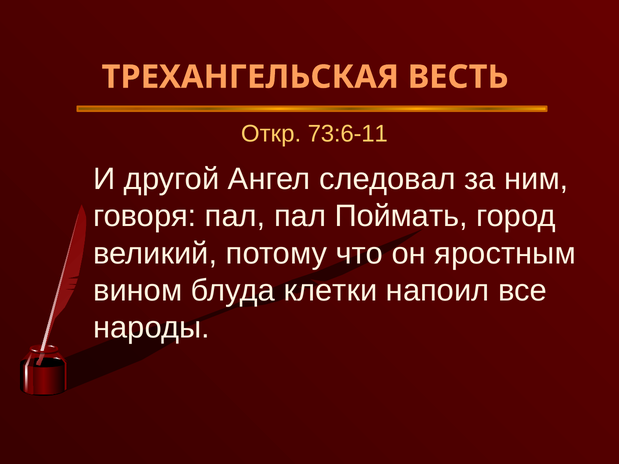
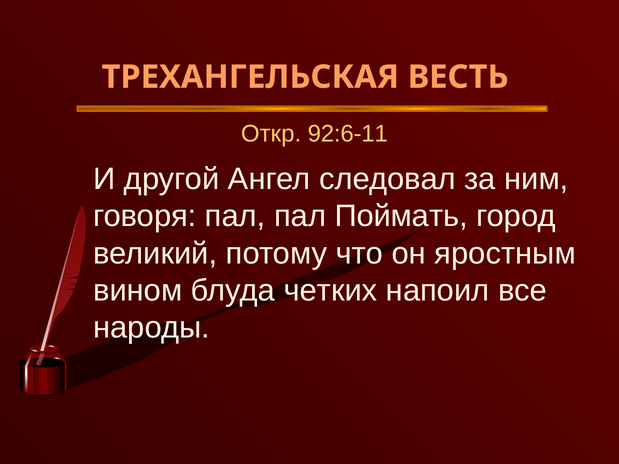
73:6-11: 73:6-11 -> 92:6-11 (348, 134)
клетки: клетки -> четких (330, 291)
